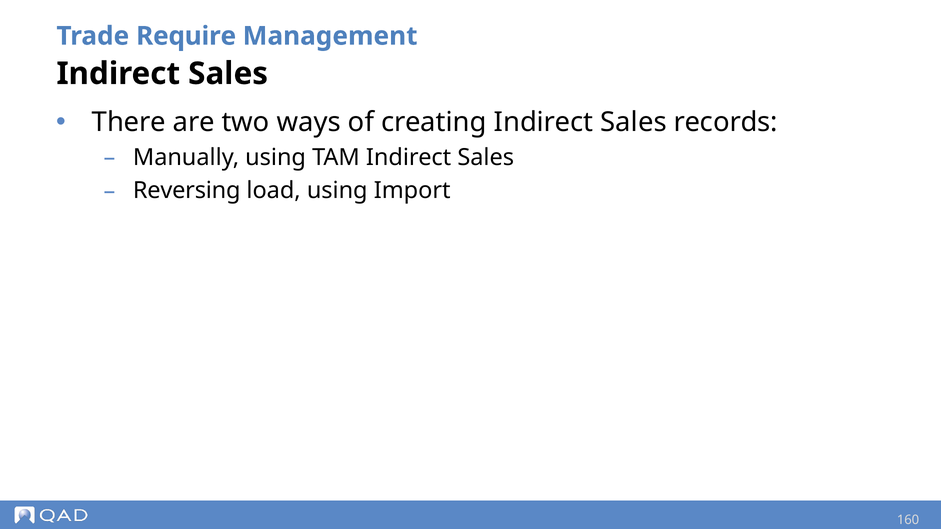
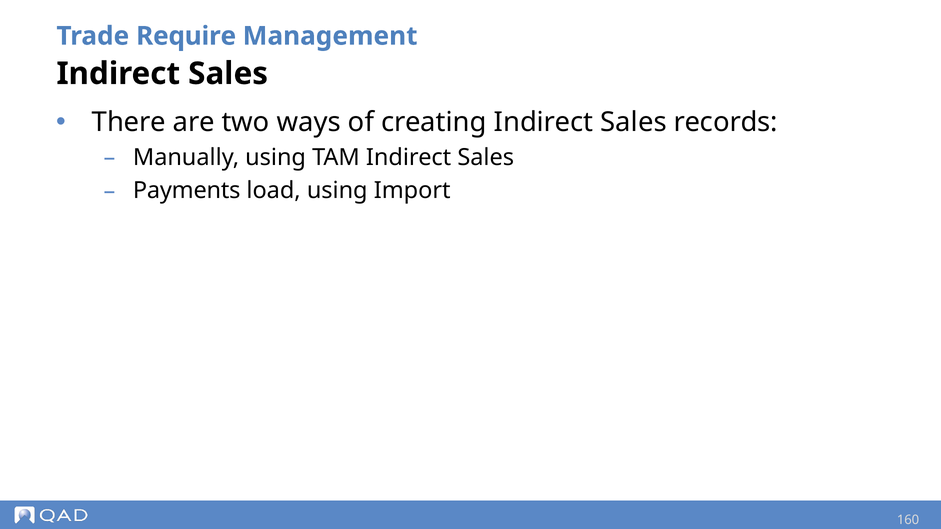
Reversing: Reversing -> Payments (187, 191)
